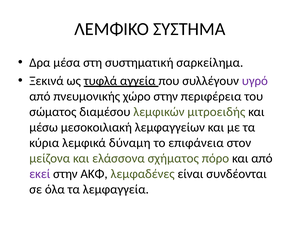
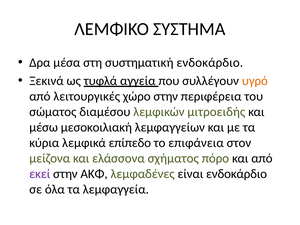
συστηματική σαρκείλημα: σαρκείλημα -> ενδοκάρδιο (210, 63)
υγρό colour: purple -> orange (255, 81)
πνευμονικής: πνευμονικής -> λειτουργικές (87, 96)
δύναμη: δύναμη -> επίπεδο (130, 143)
είναι συνδέονται: συνδέονται -> ενδοκάρδιο (237, 174)
